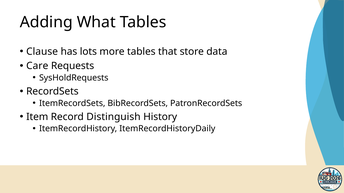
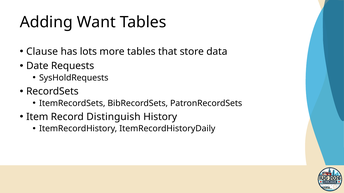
What: What -> Want (96, 22)
Care: Care -> Date (37, 66)
